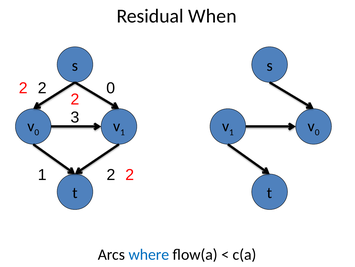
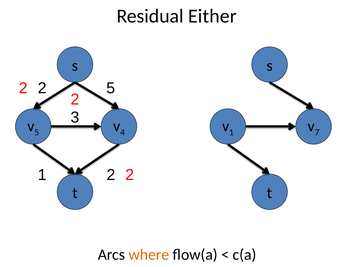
When: When -> Either (212, 16)
2 0: 0 -> 5 (111, 88)
0: 0 -> 5 (37, 132)
1: 1 -> 4 (123, 132)
0: 0 -> 7 (317, 132)
where colour: blue -> orange (149, 254)
